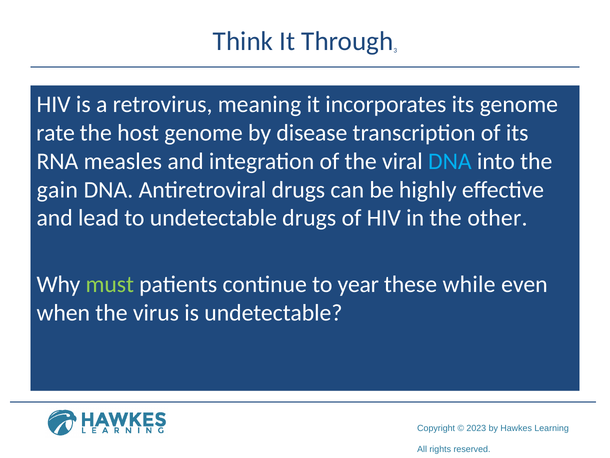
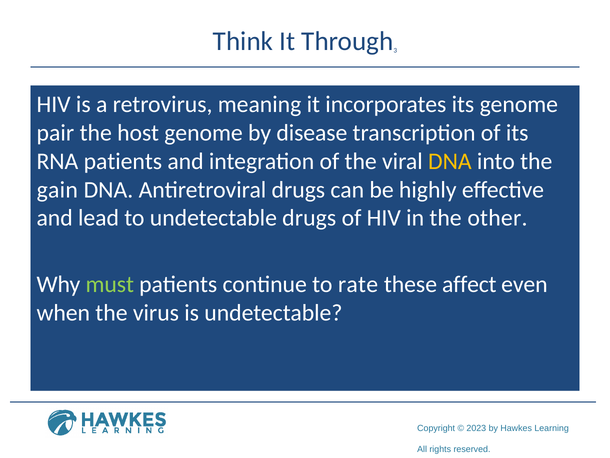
rate: rate -> pair (55, 133)
RNA measles: measles -> patients (123, 161)
DNA colour: light blue -> yellow (450, 161)
year: year -> rate (358, 284)
while: while -> affect (469, 284)
